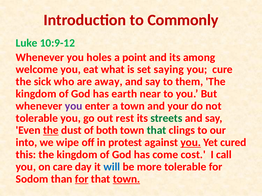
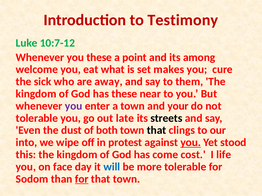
Commonly: Commonly -> Testimony (183, 20)
10:9-12: 10:9-12 -> 10:7-12 (57, 43)
you holes: holes -> these (99, 57)
saying: saying -> makes (169, 70)
has earth: earth -> these (124, 94)
rest: rest -> late (125, 118)
streets colour: green -> black (166, 118)
the underline: present -> none (51, 131)
that colour: green -> black (157, 131)
cured: cured -> stood (233, 143)
call: call -> life (224, 155)
care: care -> face (63, 167)
town underline: present -> none (126, 179)
